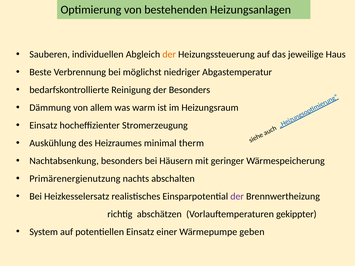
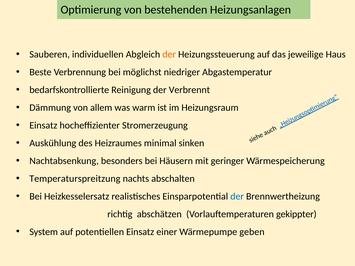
der Besonders: Besonders -> Verbrennt (189, 90)
therm: therm -> sinken (191, 143)
Primärenergienutzung: Primärenergienutzung -> Temperaturspreitzung (75, 179)
der colour: purple -> blue (237, 197)
